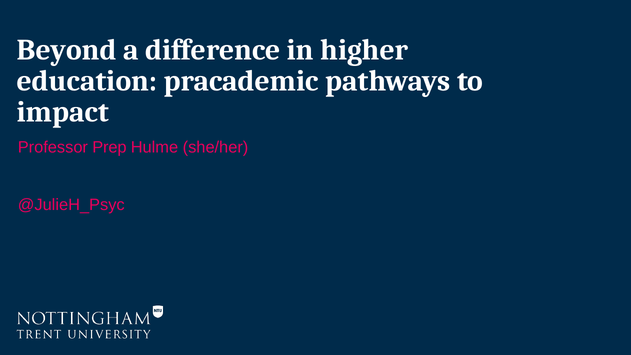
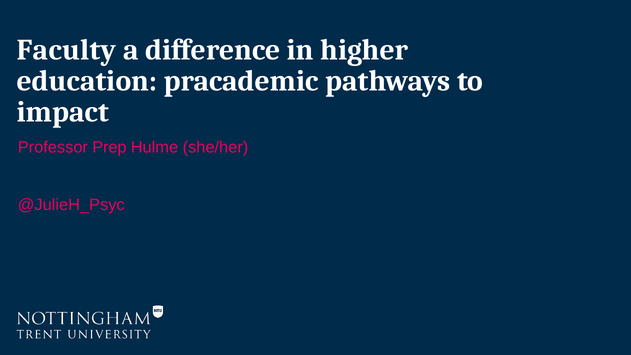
Beyond: Beyond -> Faculty (67, 50)
